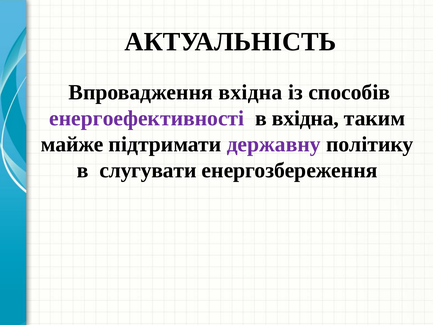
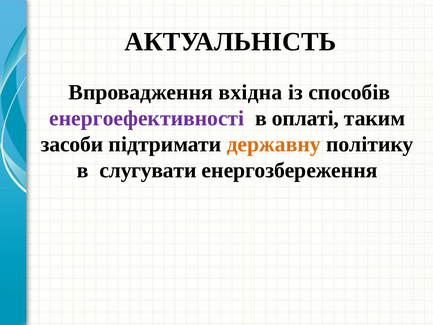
в вхідна: вхідна -> оплаті (305, 118)
майже: майже -> засоби (72, 144)
державну colour: purple -> orange (274, 144)
